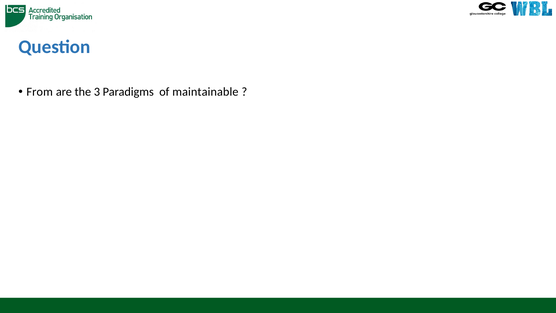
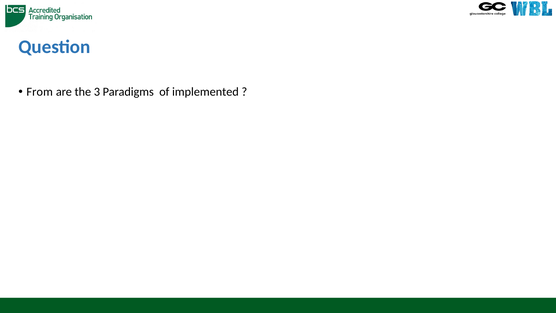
maintainable: maintainable -> implemented (205, 92)
